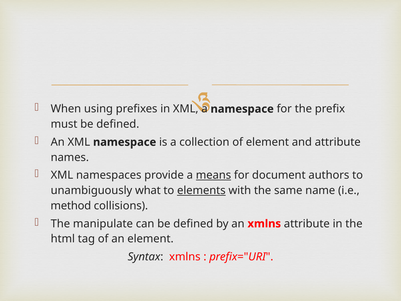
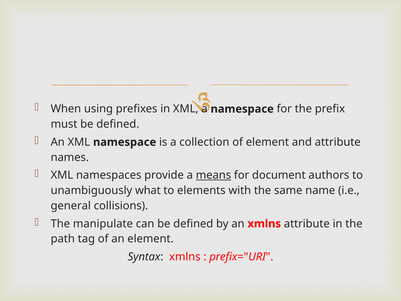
elements underline: present -> none (201, 190)
method: method -> general (71, 206)
html: html -> path (63, 239)
